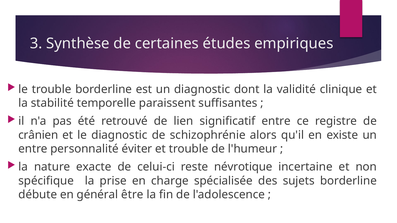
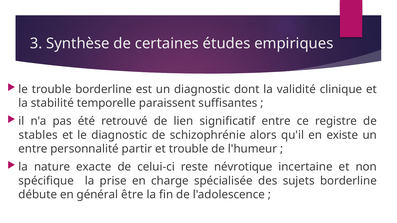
crânien: crânien -> stables (38, 135)
éviter: éviter -> partir (137, 149)
